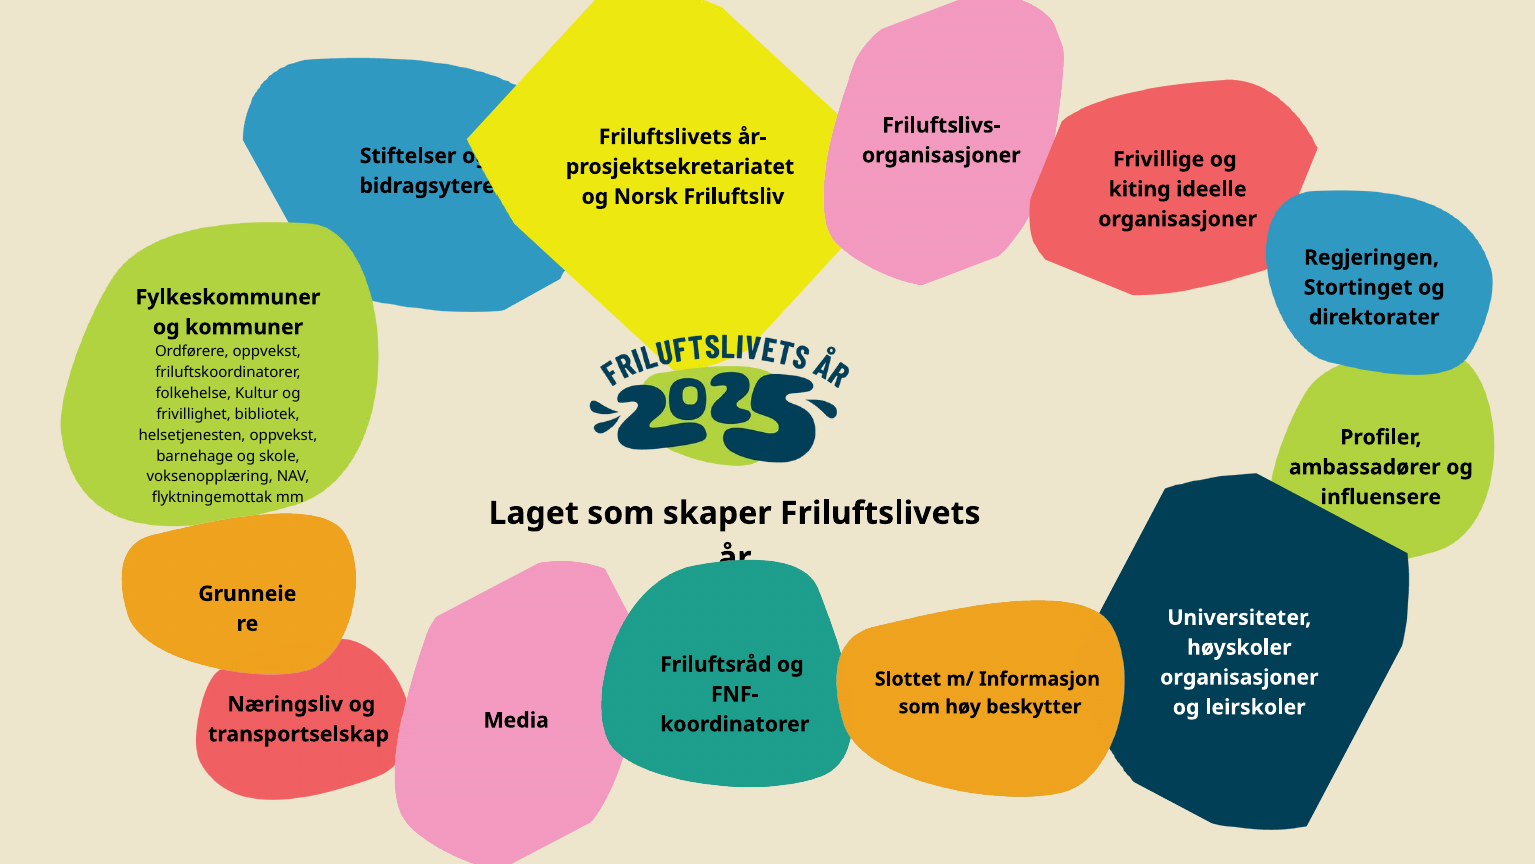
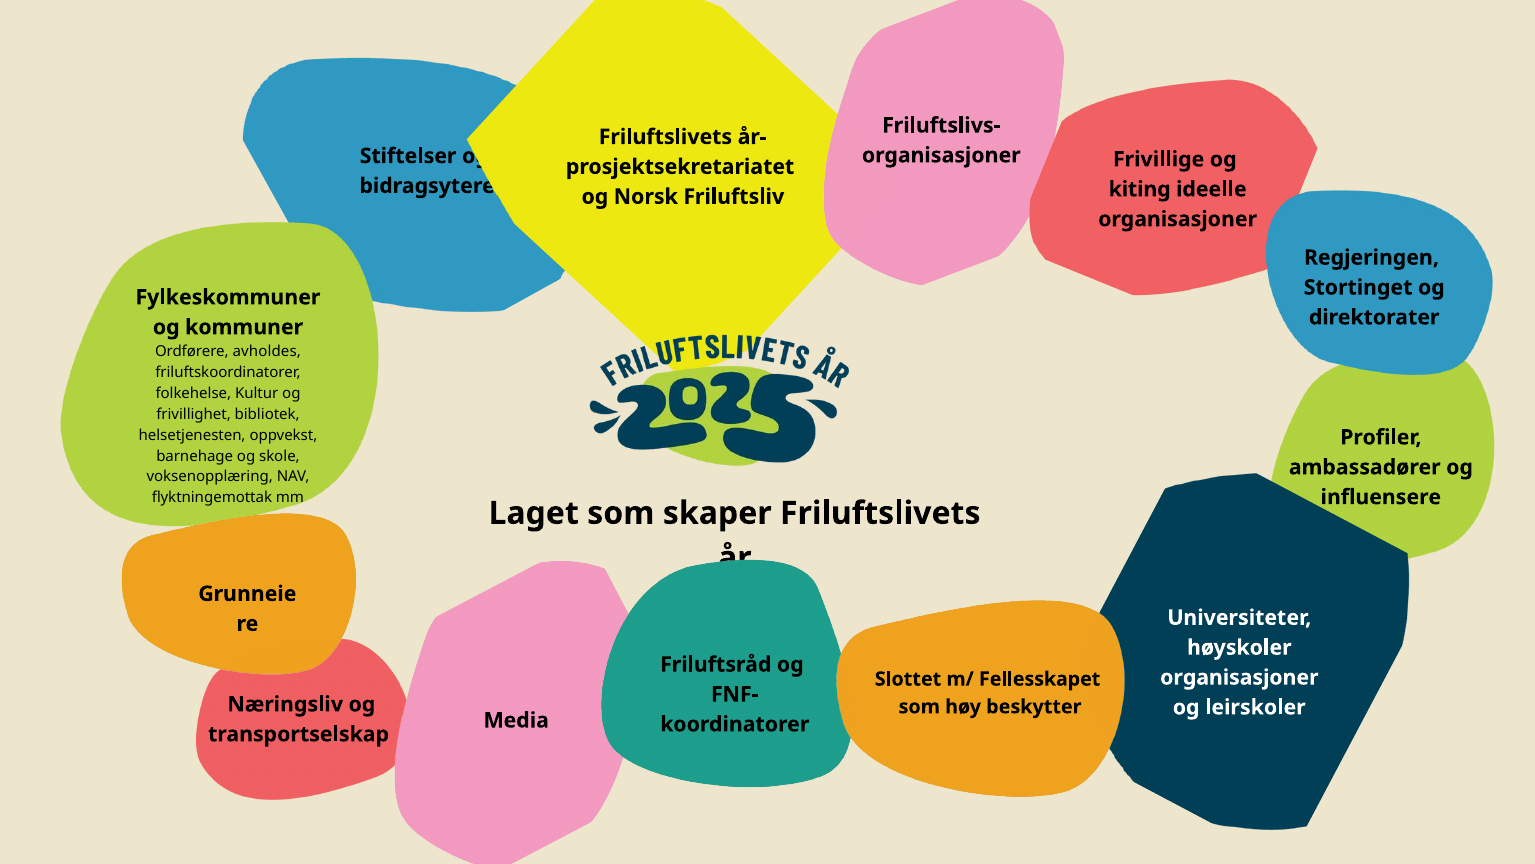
Ordførere oppvekst: oppvekst -> avholdes (267, 351)
Informasjon: Informasjon -> Fellesskapet (1040, 679)
